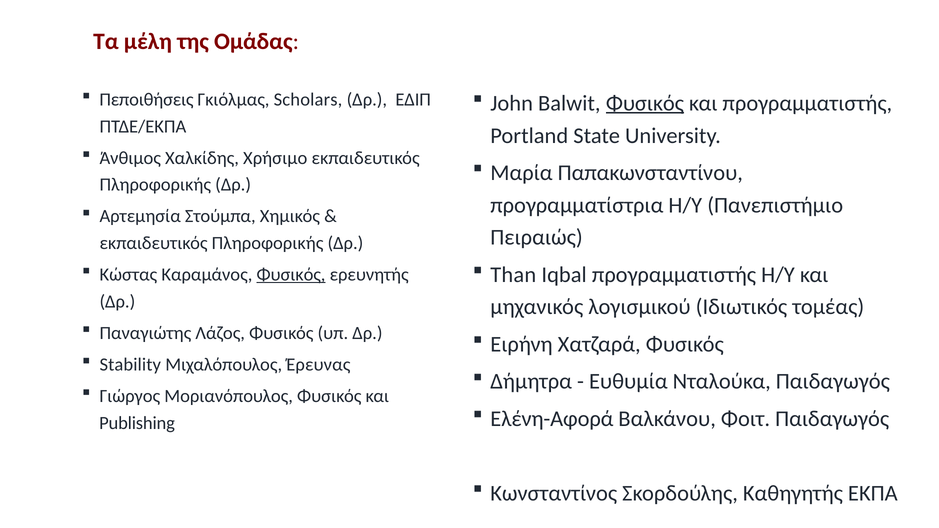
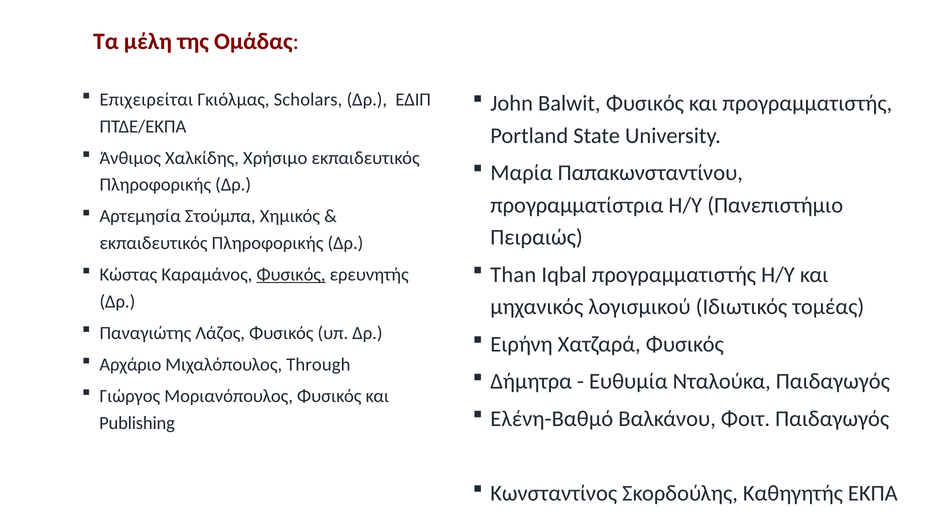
Πεποιθήσεις: Πεποιθήσεις -> Επιχειρείται (146, 100)
Φυσικός underline: present -> none (645, 103)
Stability: Stability -> Αρχάριο (130, 365)
Έρευνας: Έρευνας -> Through (318, 365)
Ελένη-Αφορά: Ελένη-Αφορά -> Ελένη-Βαθμό (552, 419)
